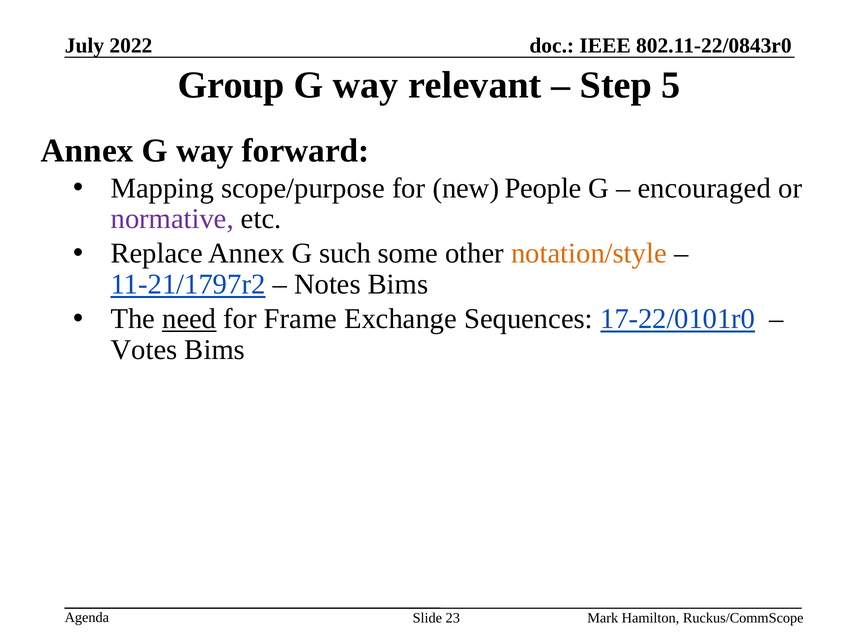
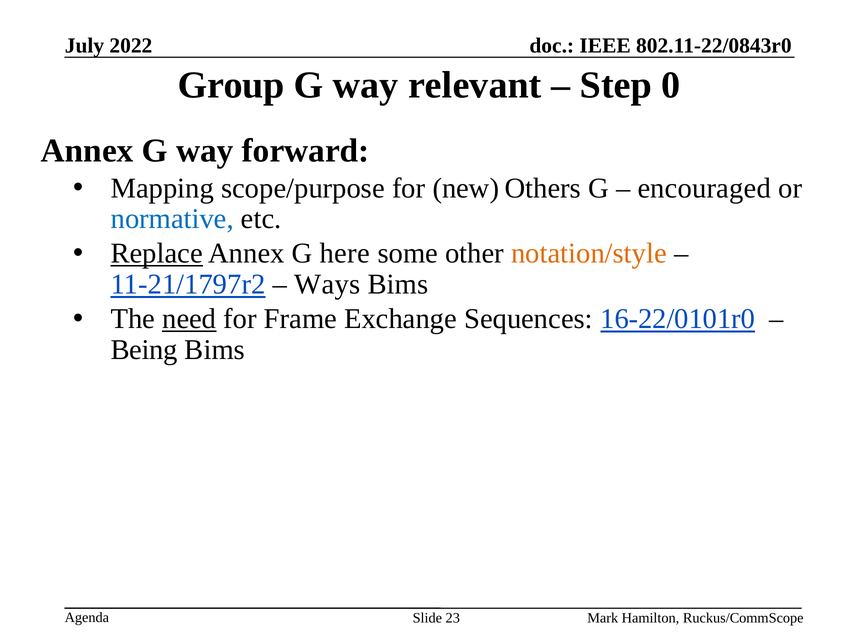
5: 5 -> 0 (671, 85)
People: People -> Others (543, 188)
normative colour: purple -> blue (172, 219)
Replace underline: none -> present (157, 254)
such: such -> here (345, 254)
Notes: Notes -> Ways (327, 284)
17-22/0101r0: 17-22/0101r0 -> 16-22/0101r0 (678, 319)
Votes: Votes -> Being (144, 350)
